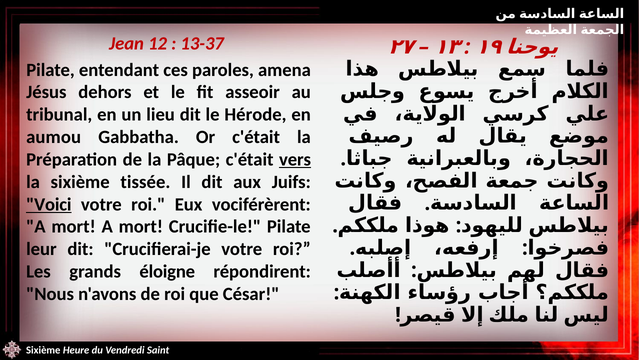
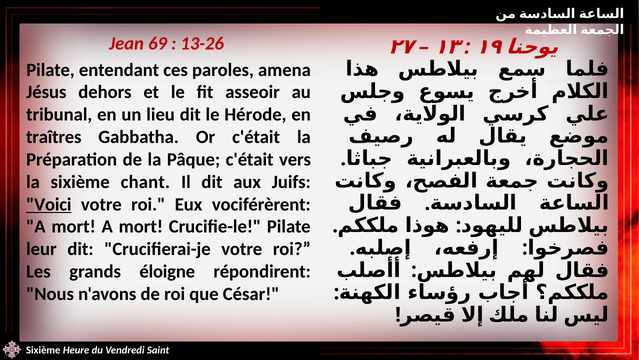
12: 12 -> 69 (158, 44)
13-37: 13-37 -> 13-26 (202, 44)
aumou: aumou -> traîtres (54, 137)
vers underline: present -> none (295, 159)
tissée: tissée -> chant (145, 182)
